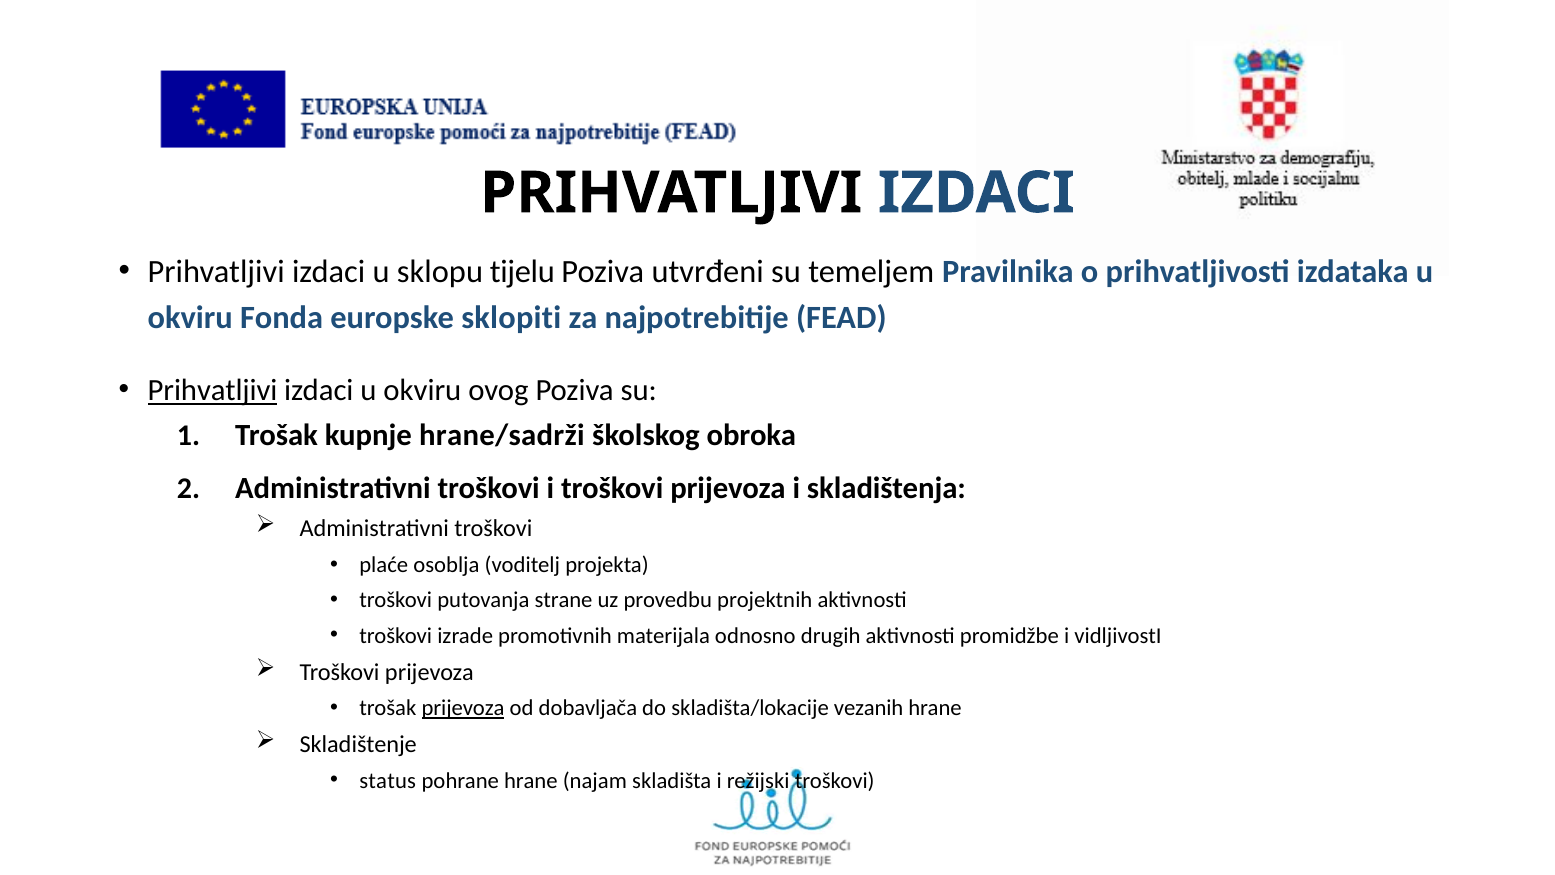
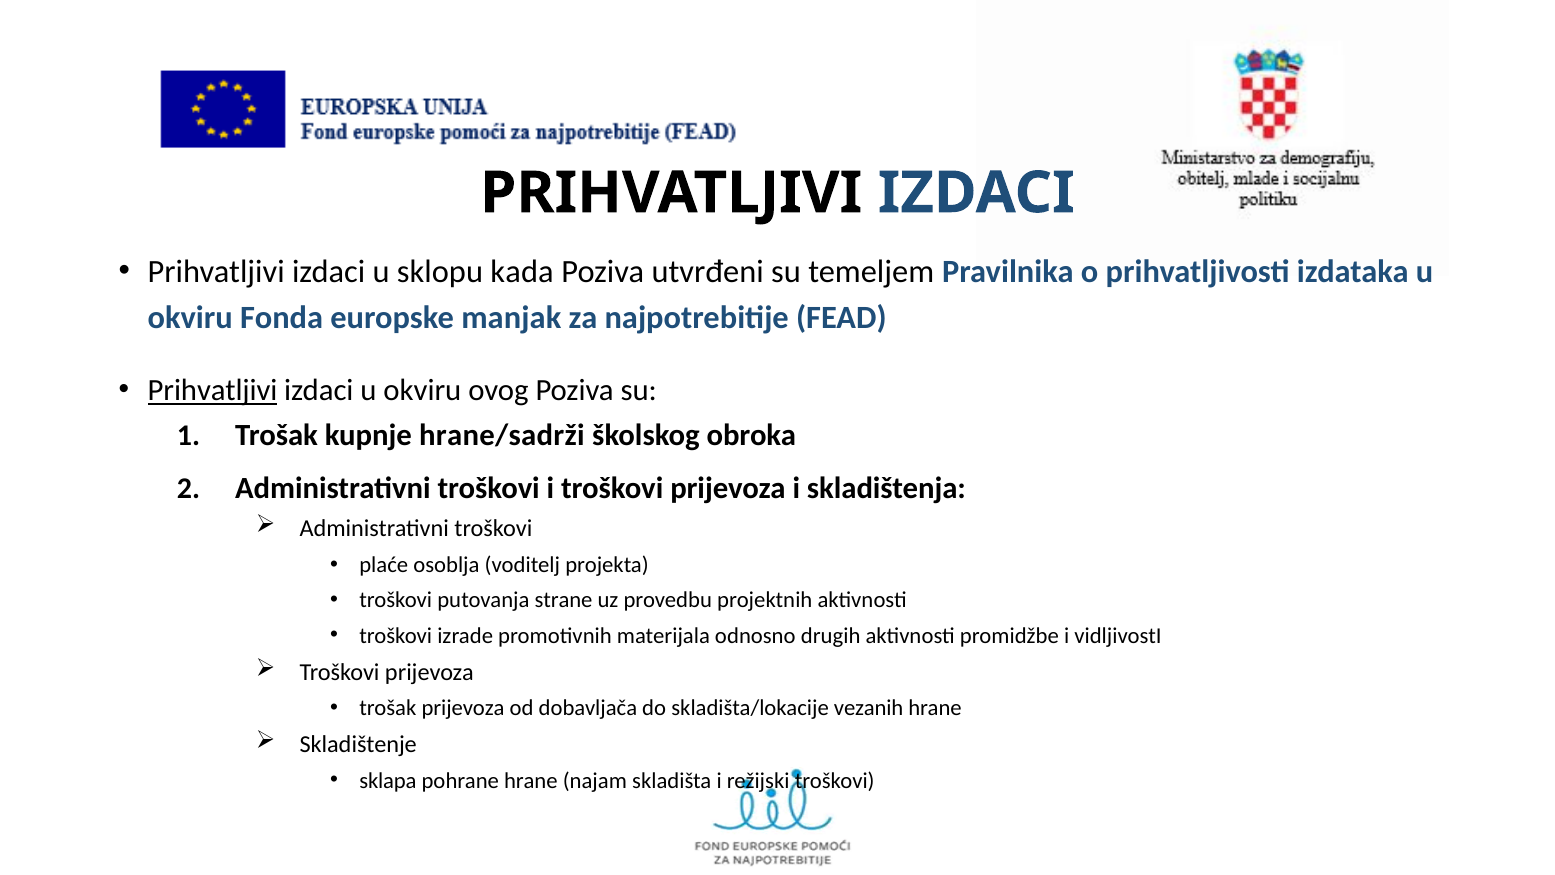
tijelu: tijelu -> kada (522, 271)
sklopiti: sklopiti -> manjak (511, 318)
prijevoza underline: present -> none (463, 708)
status: status -> sklapa (388, 780)
